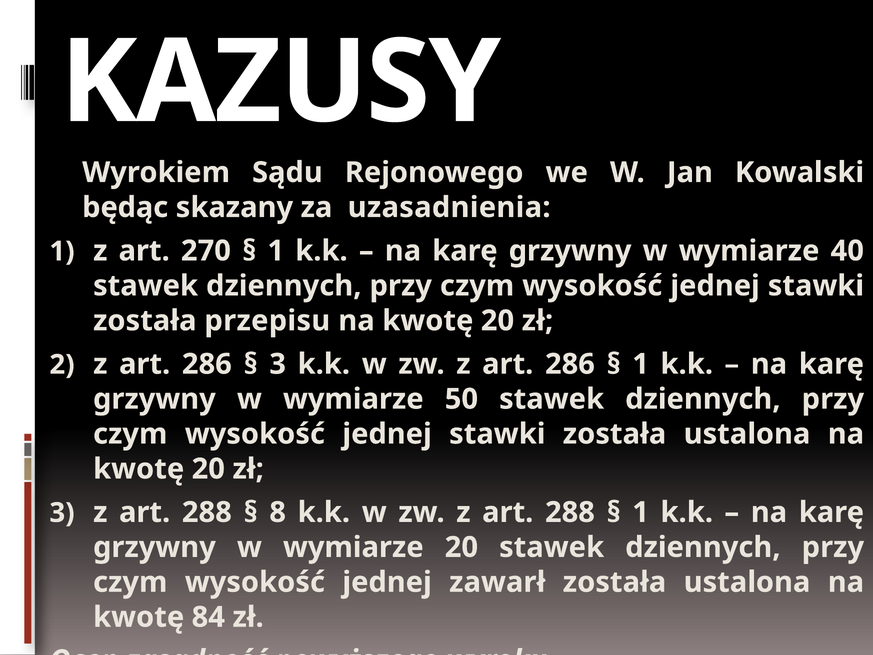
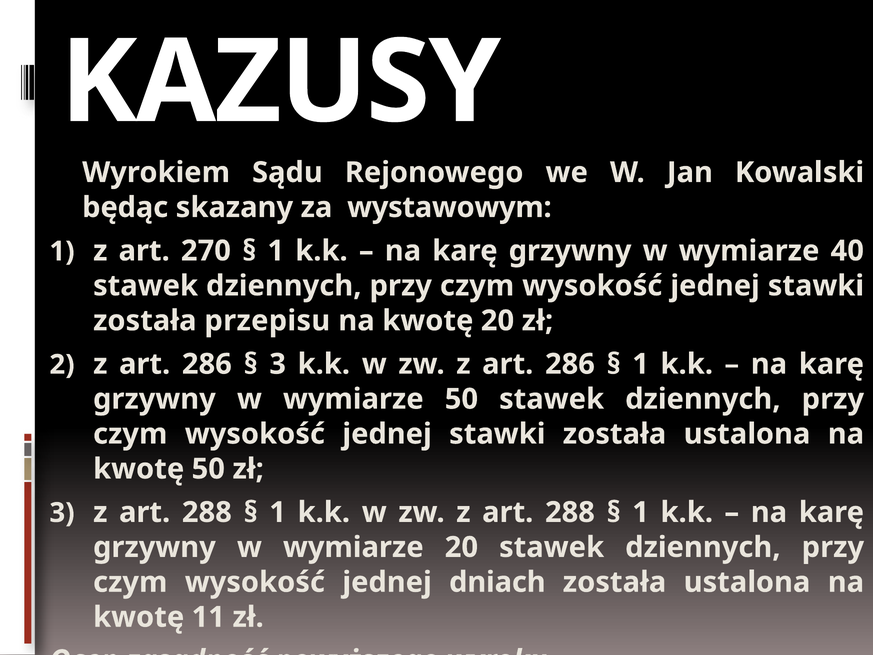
uzasadnienia: uzasadnienia -> wystawowym (449, 207)
20: 20 -> 50 (208, 469)
8: 8 -> 1 (278, 512)
zawarł: zawarł -> dniach (497, 582)
84: 84 -> 11 (208, 617)
